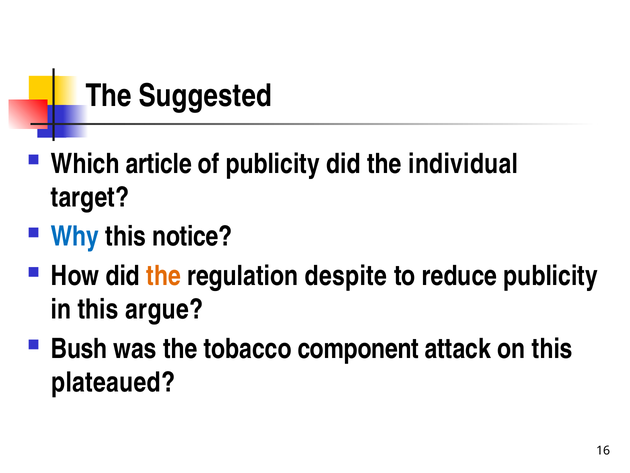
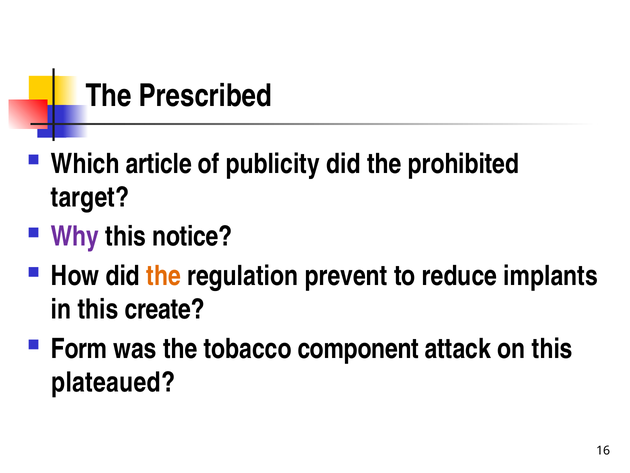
Suggested: Suggested -> Prescribed (205, 96)
individual: individual -> prohibited (464, 164)
Why colour: blue -> purple (75, 236)
despite: despite -> prevent (346, 276)
reduce publicity: publicity -> implants (551, 276)
argue: argue -> create (165, 309)
Bush: Bush -> Form (79, 349)
